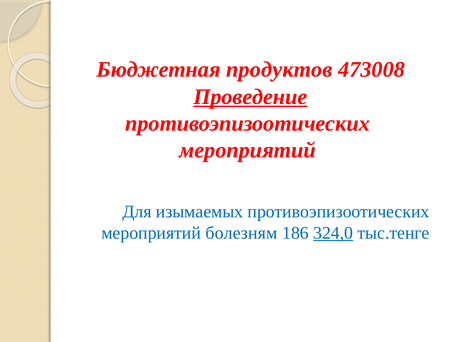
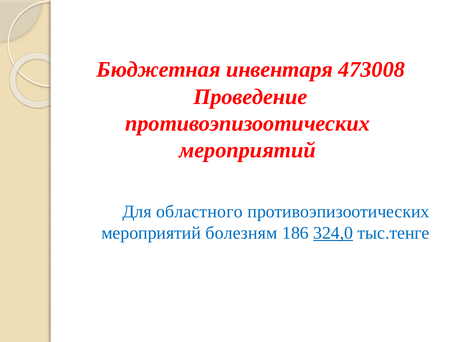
продуктов: продуктов -> инвентаря (279, 70)
Проведение underline: present -> none (250, 97)
изымаемых: изымаемых -> областного (199, 212)
